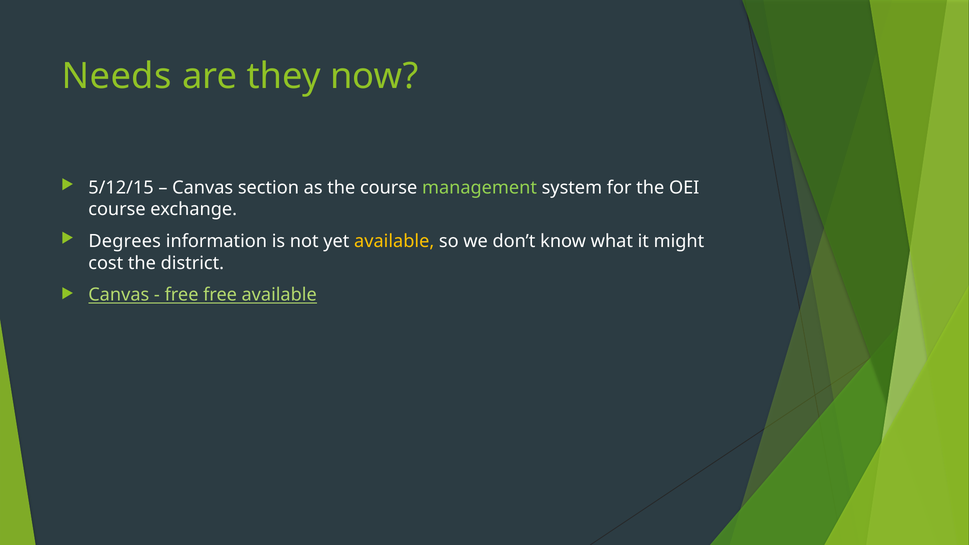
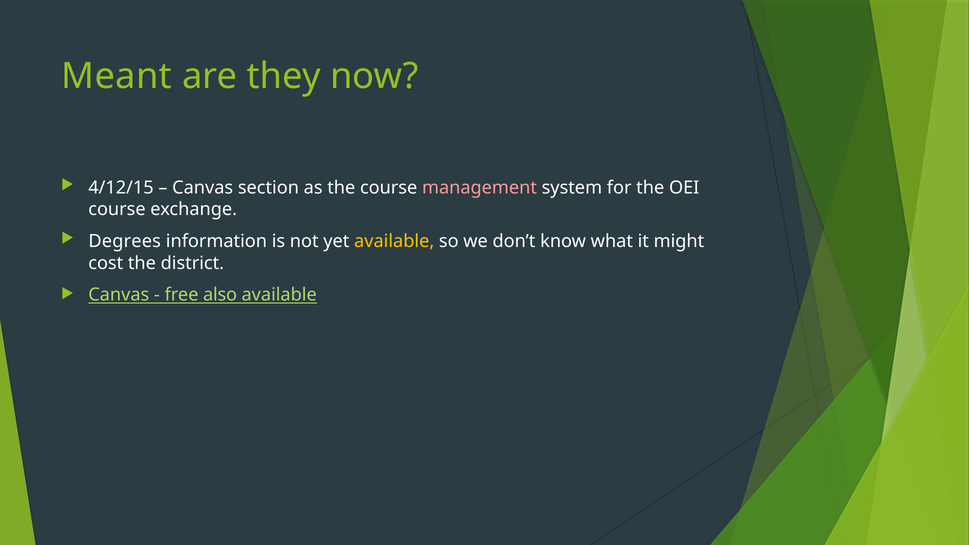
Needs: Needs -> Meant (117, 76)
5/12/15: 5/12/15 -> 4/12/15 (121, 188)
management colour: light green -> pink (479, 188)
free free: free -> also (220, 295)
